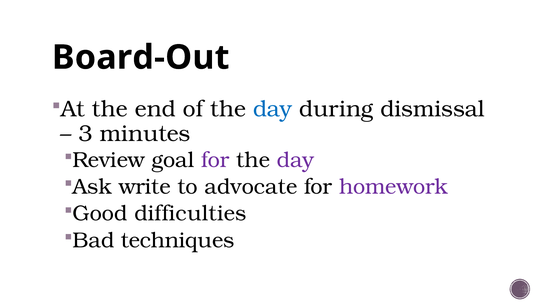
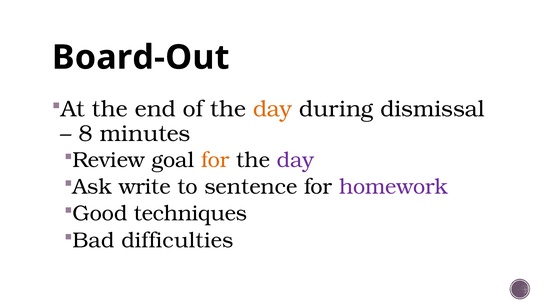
day colour: blue -> orange (273, 109)
3: 3 -> 8 (86, 133)
for colour: purple -> orange (215, 160)
advocate: advocate -> sentence (251, 186)
difficulties: difficulties -> techniques (191, 213)
techniques: techniques -> difficulties (177, 240)
